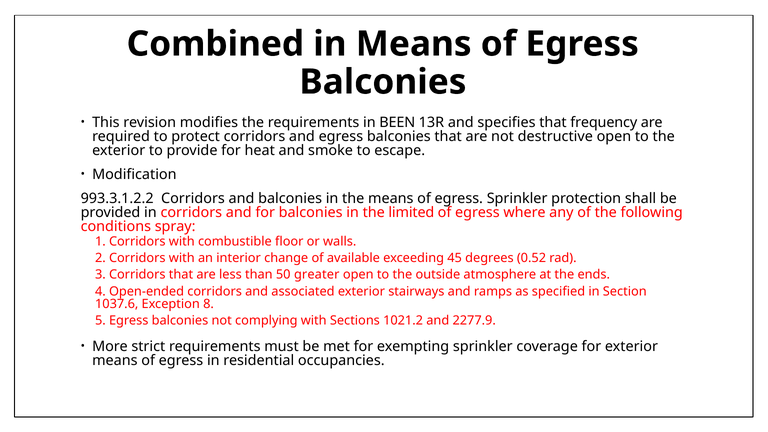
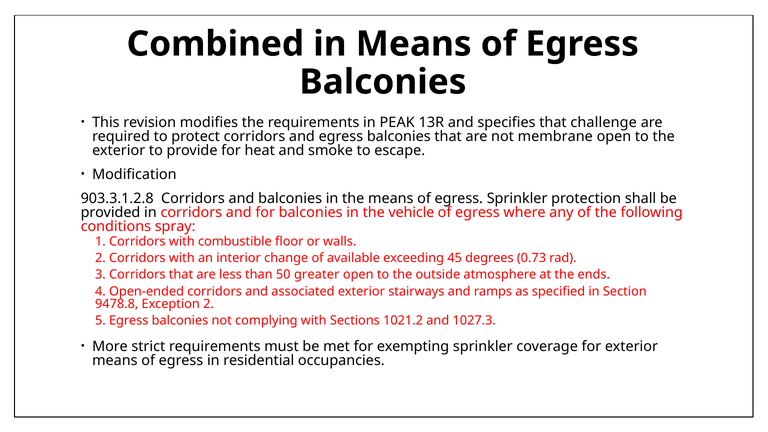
BEEN: BEEN -> PEAK (397, 123)
frequency: frequency -> challenge (604, 123)
destructive: destructive -> membrane (555, 137)
993.3.1.2.2: 993.3.1.2.2 -> 903.3.1.2.8 (117, 199)
limited: limited -> vehicle (411, 213)
0.52: 0.52 -> 0.73 (531, 258)
1037.6: 1037.6 -> 9478.8 (117, 304)
Exception 8: 8 -> 2 (209, 304)
2277.9: 2277.9 -> 1027.3 (474, 321)
